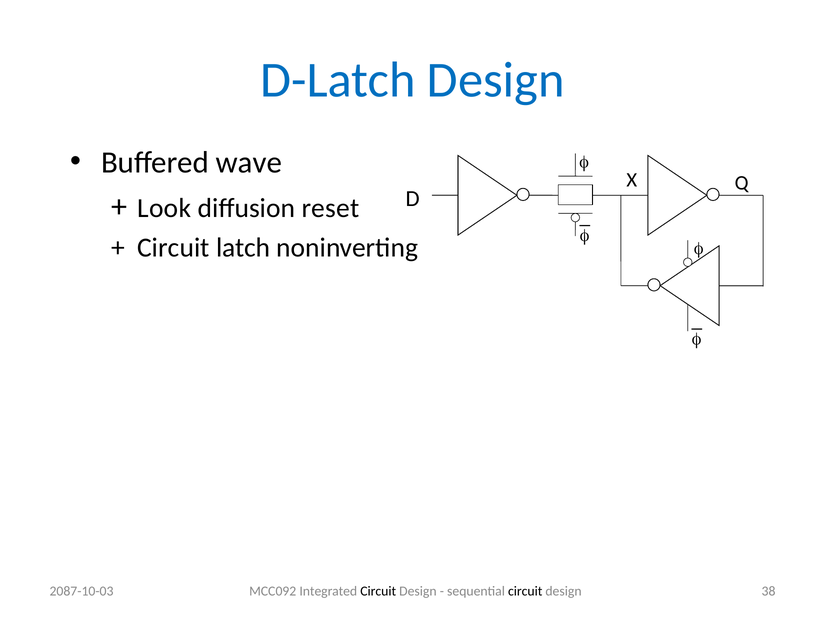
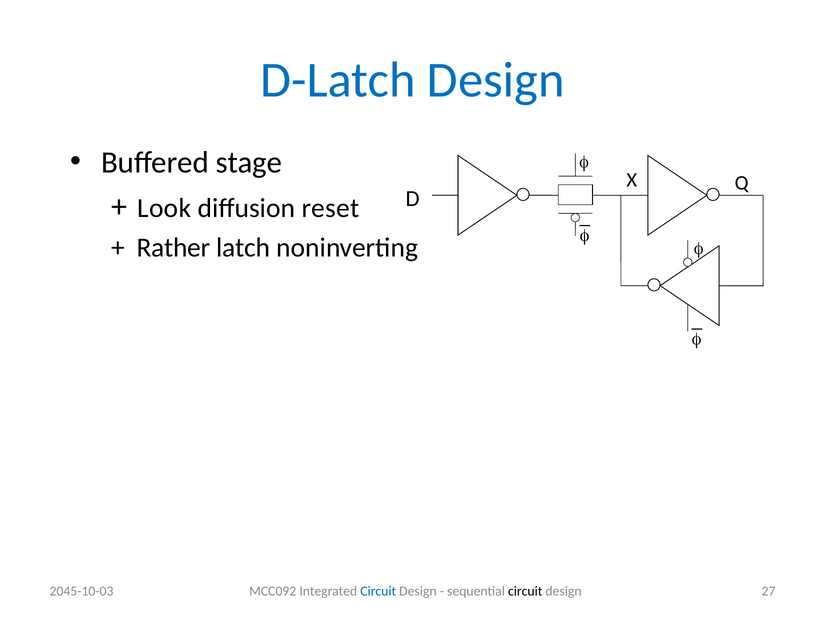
wave: wave -> stage (249, 162)
Circuit: Circuit -> Rather (174, 248)
Circuit colour: black -> blue (378, 591)
38: 38 -> 27 (769, 591)
2087-10-03: 2087-10-03 -> 2045-10-03 (82, 591)
